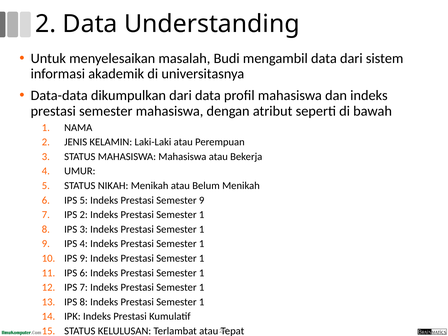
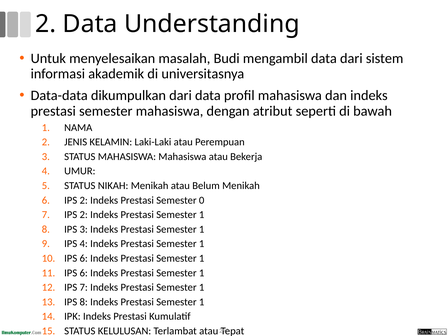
6 IPS 5: 5 -> 2 (84, 200)
Semester 9: 9 -> 0 (202, 200)
9: 9 -> 6 (84, 258)
